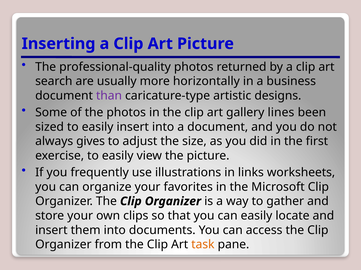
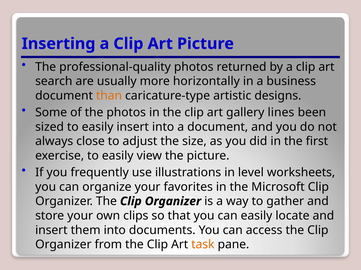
than colour: purple -> orange (109, 96)
gives: gives -> close (91, 142)
links: links -> level (251, 173)
